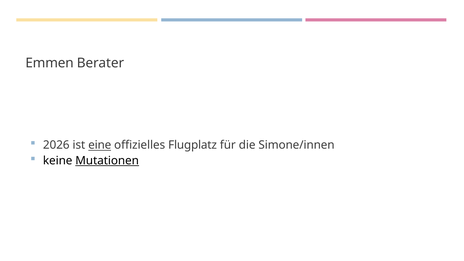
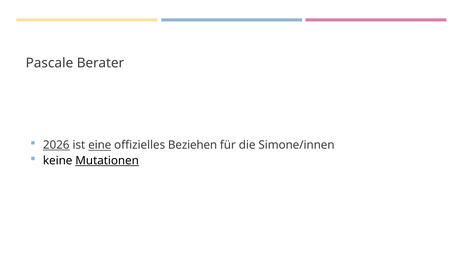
Emmen: Emmen -> Pascale (49, 63)
2026 underline: none -> present (56, 145)
Flugplatz: Flugplatz -> Beziehen (193, 145)
